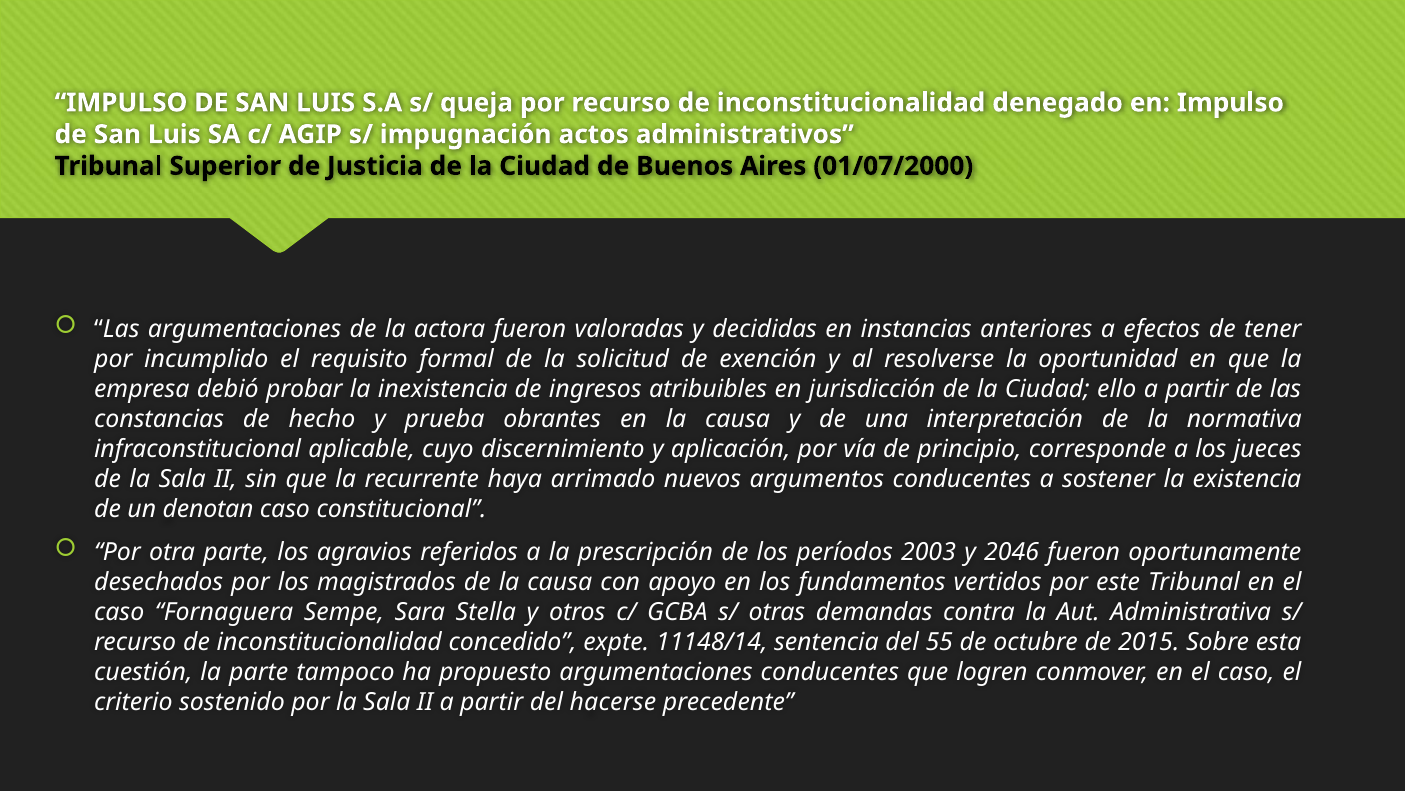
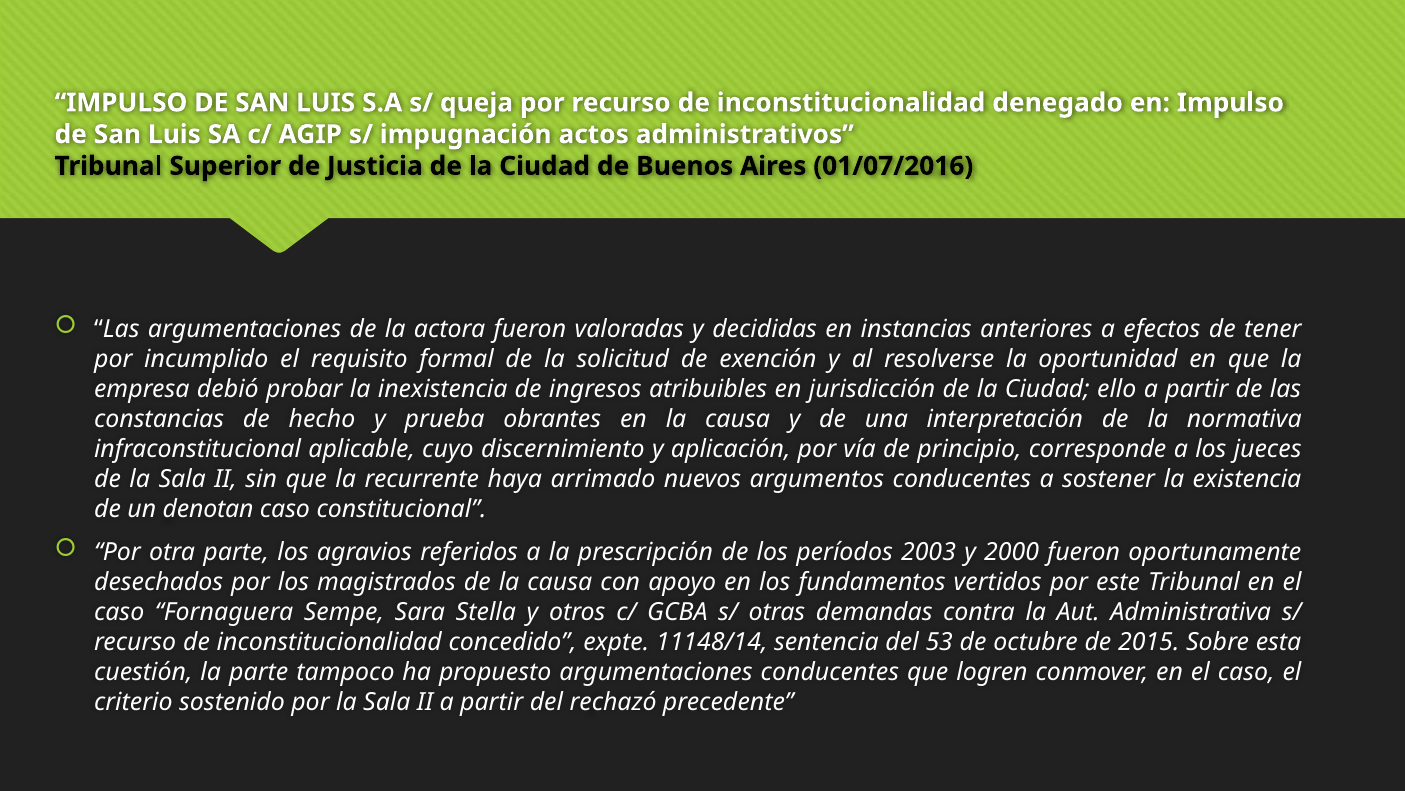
01/07/2000: 01/07/2000 -> 01/07/2016 (893, 166)
2046: 2046 -> 2000 (1012, 552)
55: 55 -> 53 (939, 642)
hacerse: hacerse -> rechazó (613, 702)
